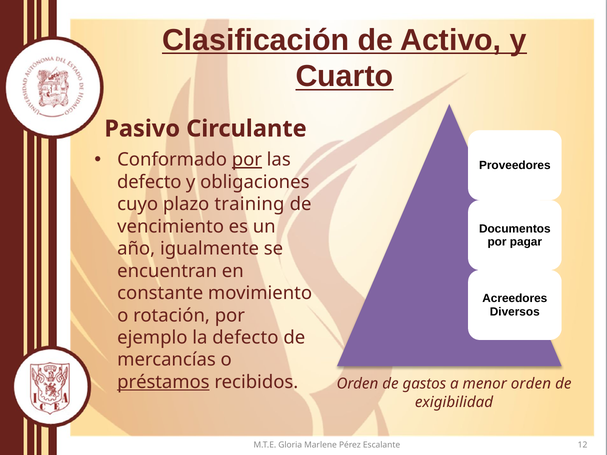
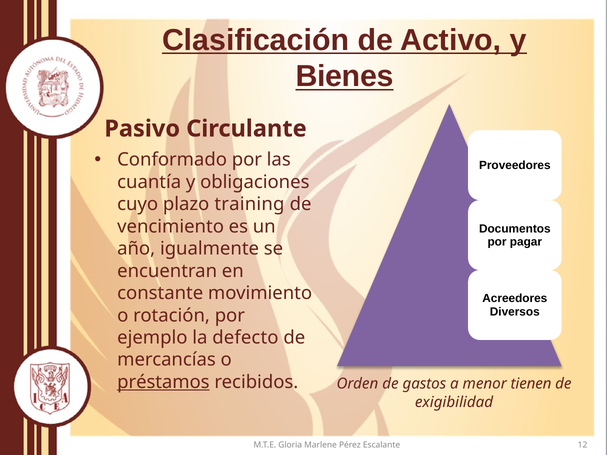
Cuarto: Cuarto -> Bienes (345, 76)
por underline: present -> none (247, 160)
defecto: defecto -> cuantía (149, 182)
menor orden: orden -> tienen (531, 384)
